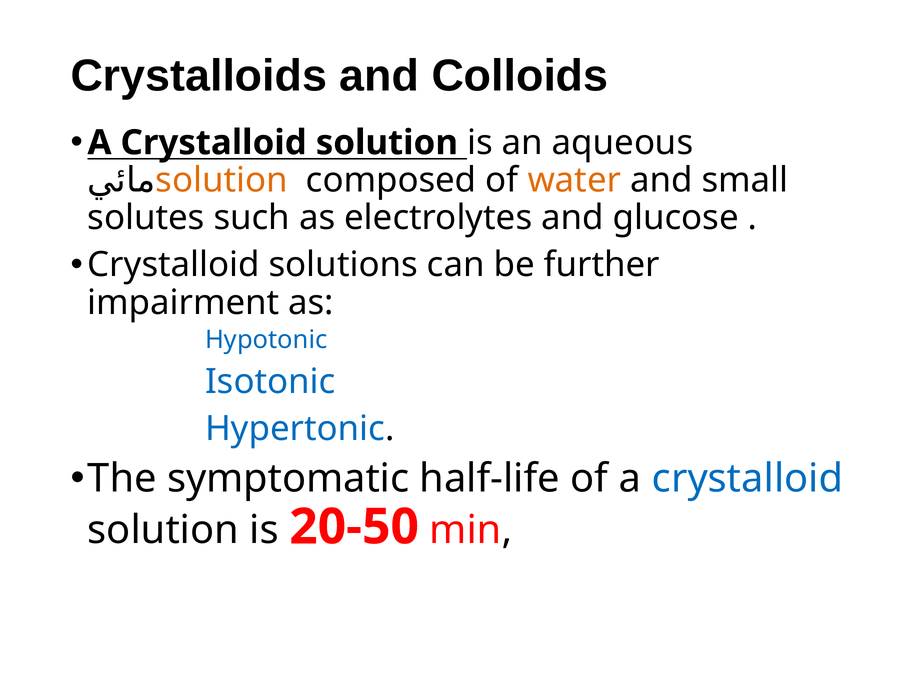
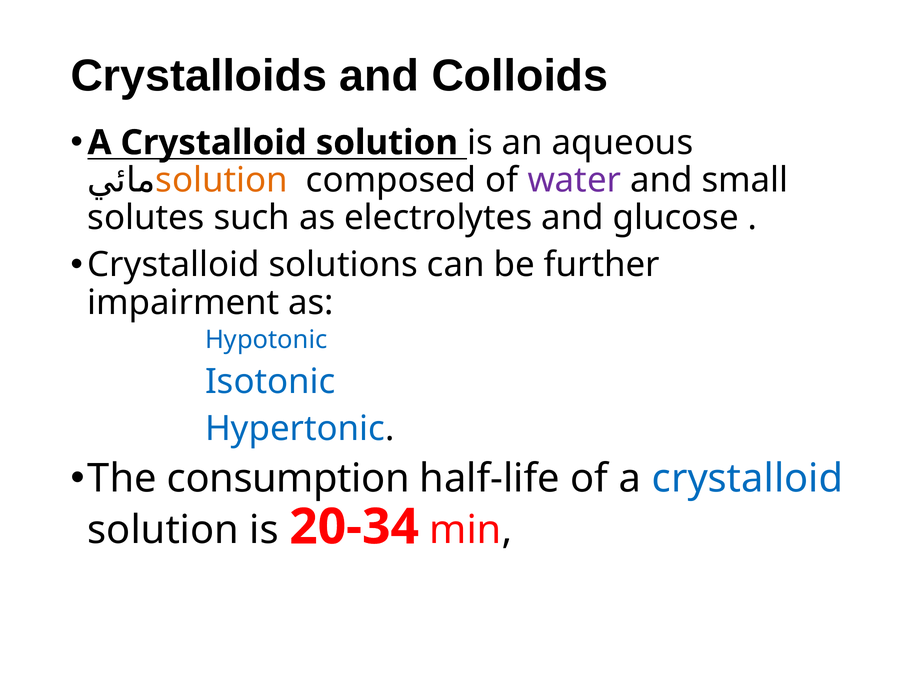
water colour: orange -> purple (574, 180)
symptomatic: symptomatic -> consumption (288, 478)
20-50: 20-50 -> 20-34 (354, 527)
